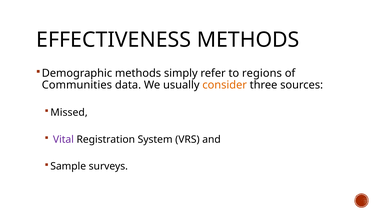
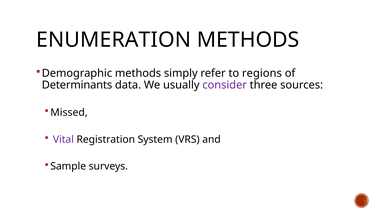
EFFECTIVENESS: EFFECTIVENESS -> ENUMERATION (114, 40)
Communities: Communities -> Determinants (77, 85)
consider colour: orange -> purple (225, 85)
